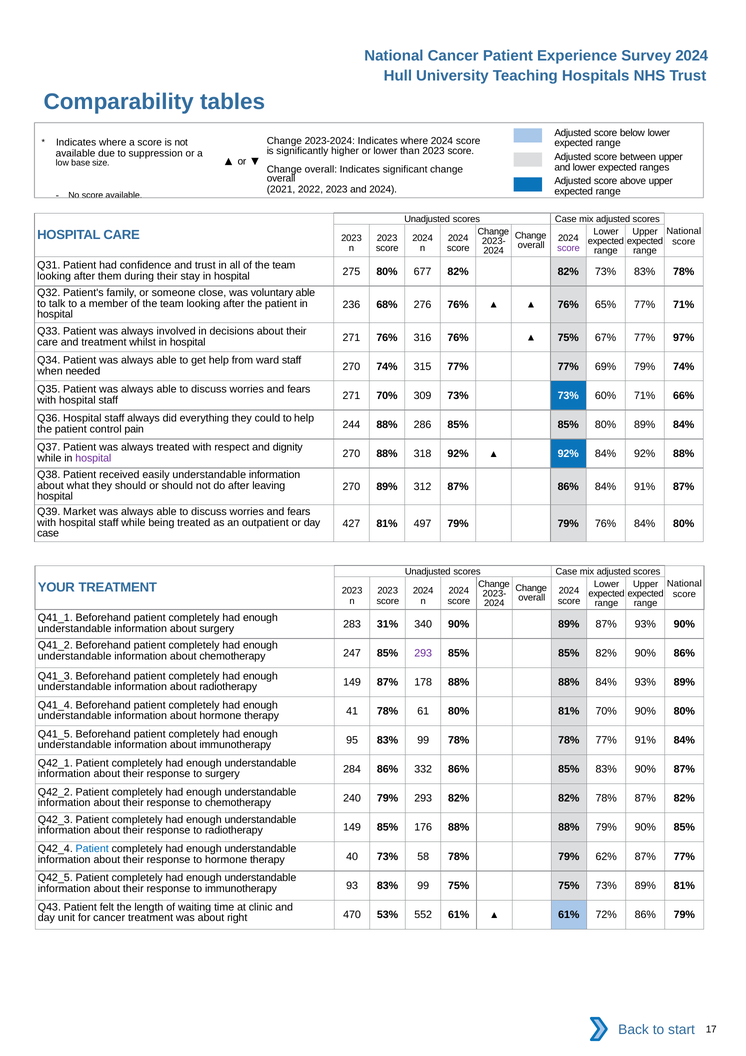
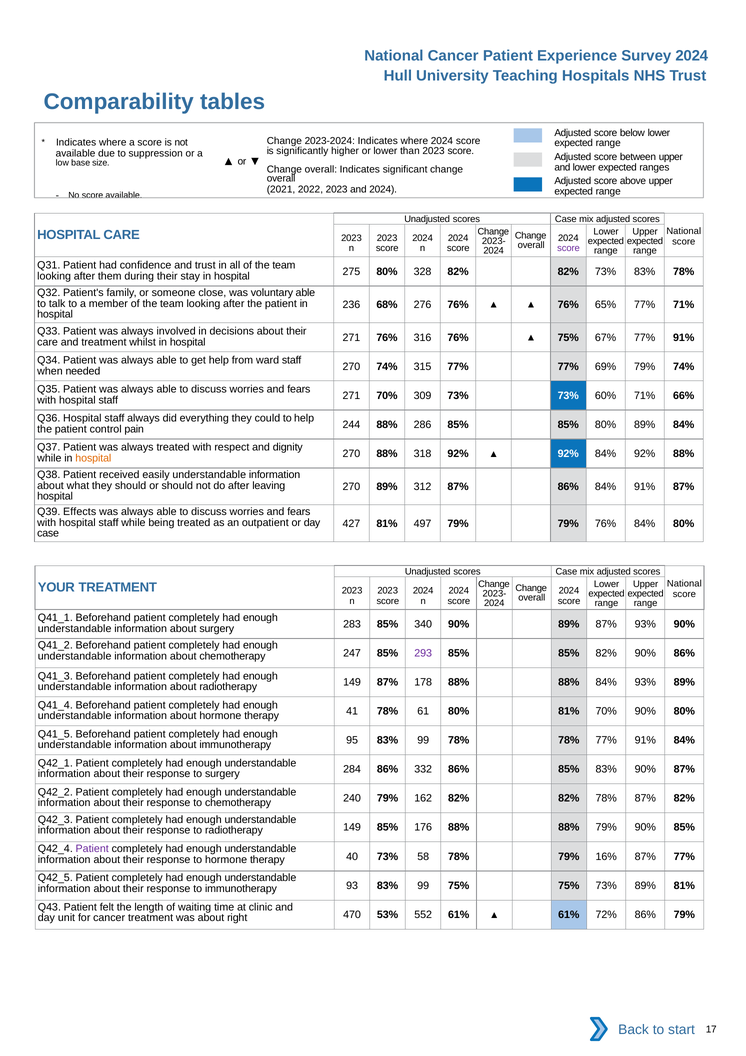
677: 677 -> 328 (423, 272)
67% 77% 97%: 97% -> 91% (684, 337)
hospital colour: purple -> orange (93, 458)
Market: Market -> Effects (80, 512)
283 31%: 31% -> 85% (388, 624)
79% 293: 293 -> 162 (423, 798)
Patient colour: blue -> purple (92, 849)
62%: 62% -> 16% (606, 856)
